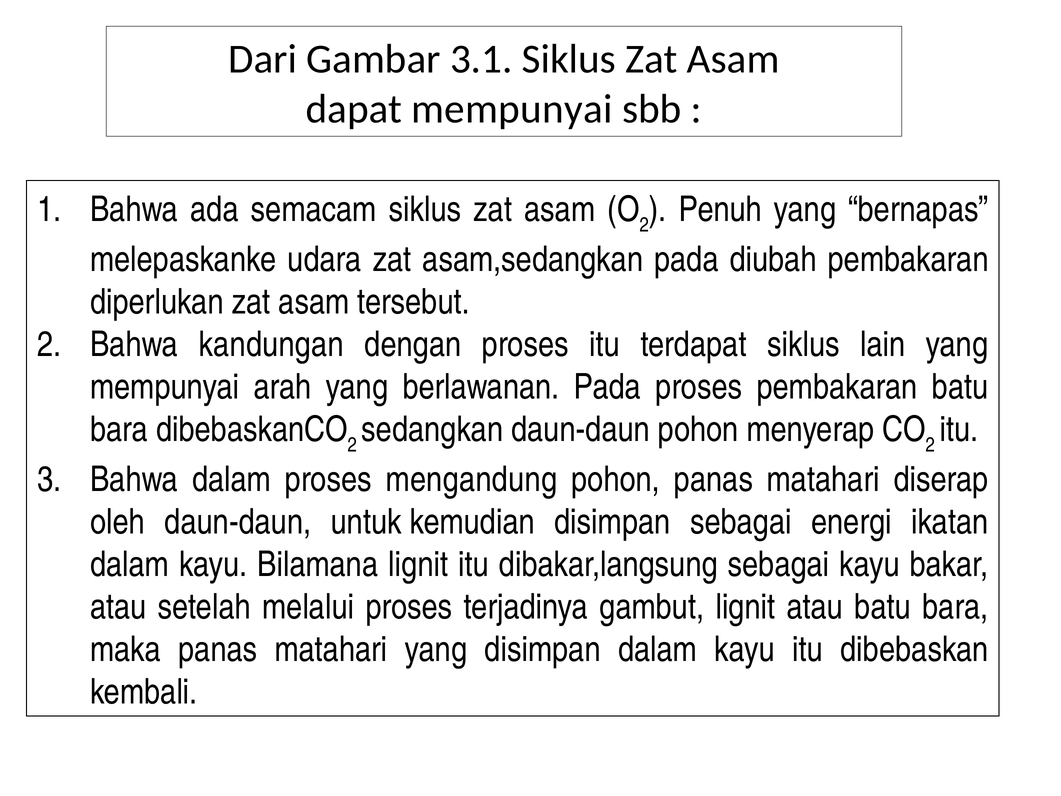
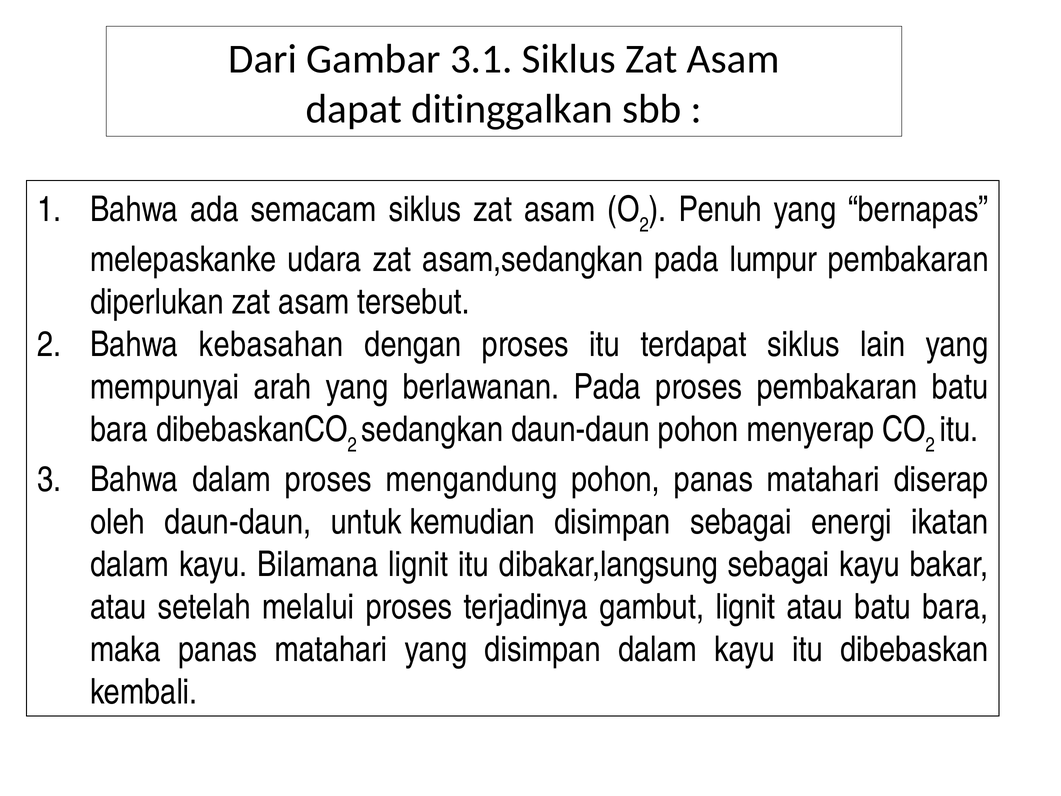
dapat mempunyai: mempunyai -> ditinggalkan (512, 109)
diubah: diubah -> lumpur (773, 260)
kandungan: kandungan -> kebasahan (271, 345)
